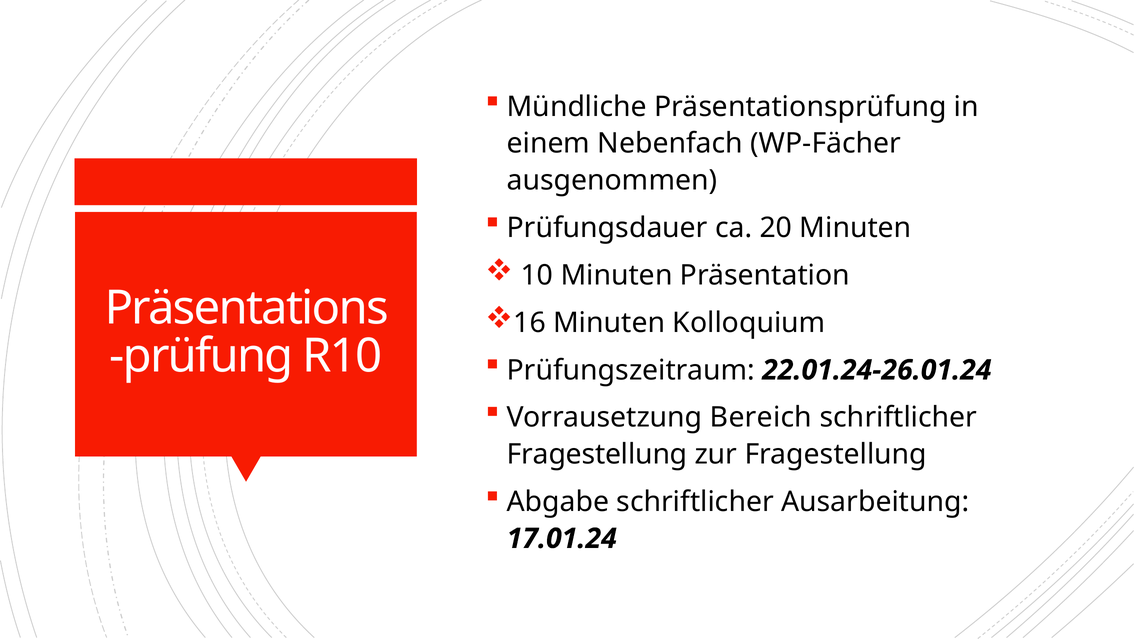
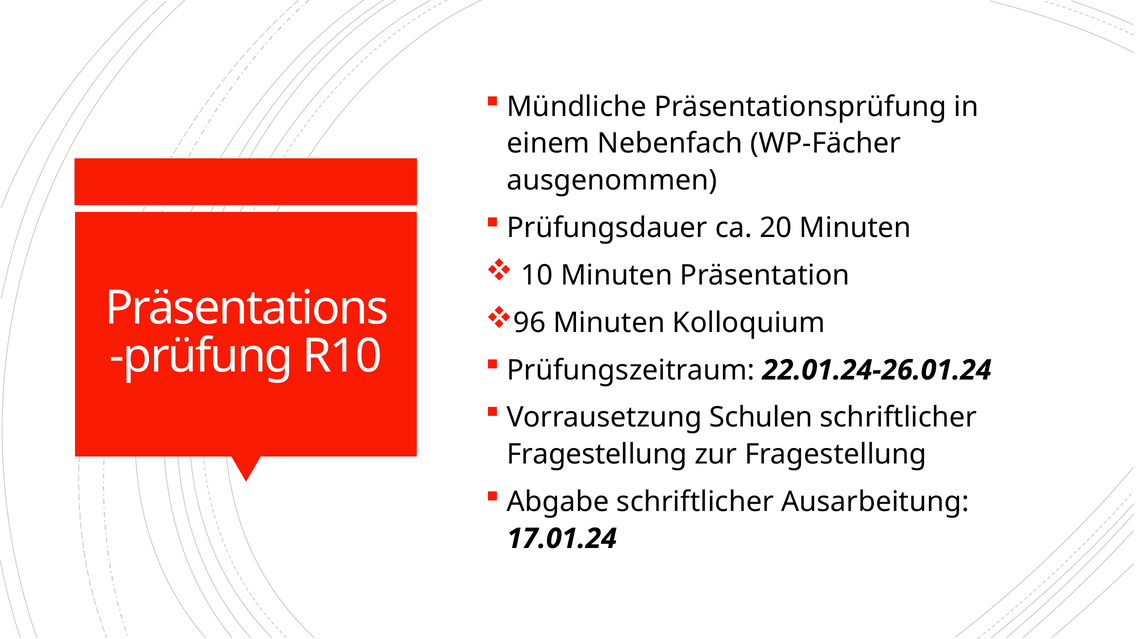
16: 16 -> 96 (530, 323)
Bereich: Bereich -> Schulen (761, 418)
